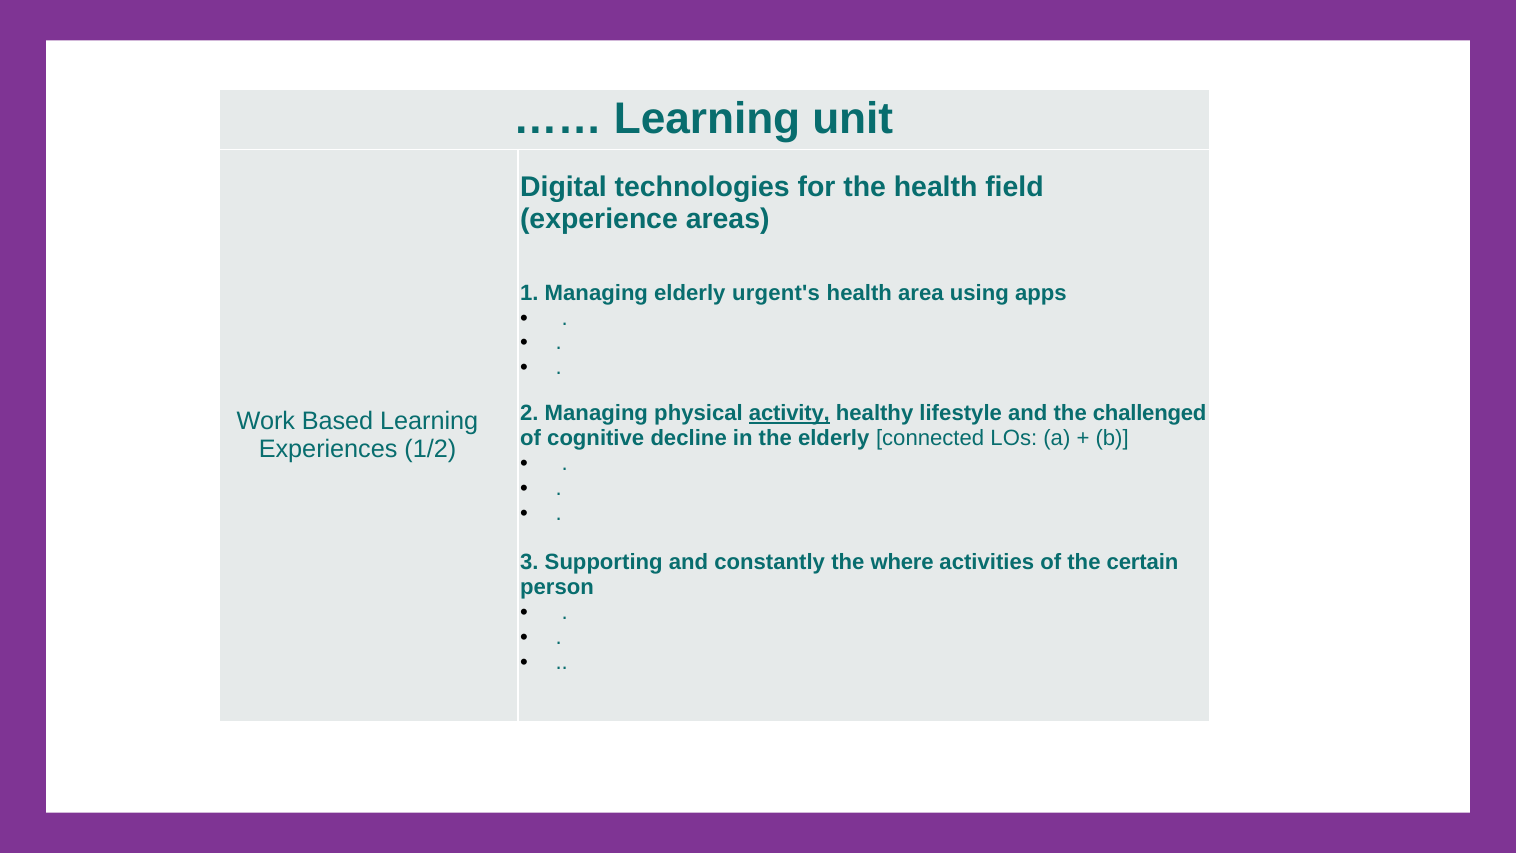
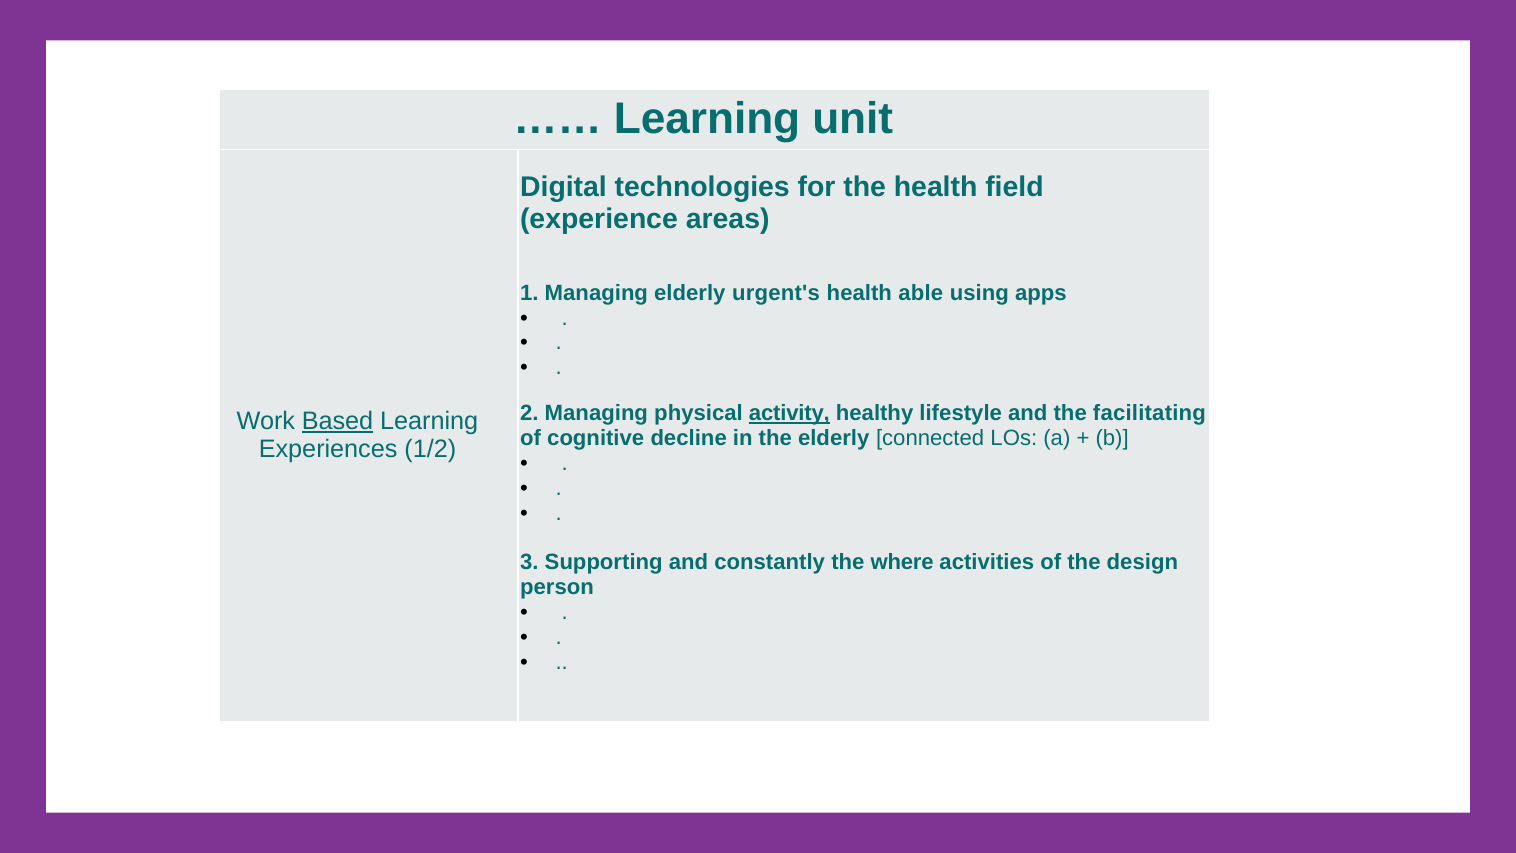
area: area -> able (921, 293)
challenged: challenged -> facilitating (1149, 413)
Based underline: none -> present (338, 421)
certain: certain -> design (1142, 562)
